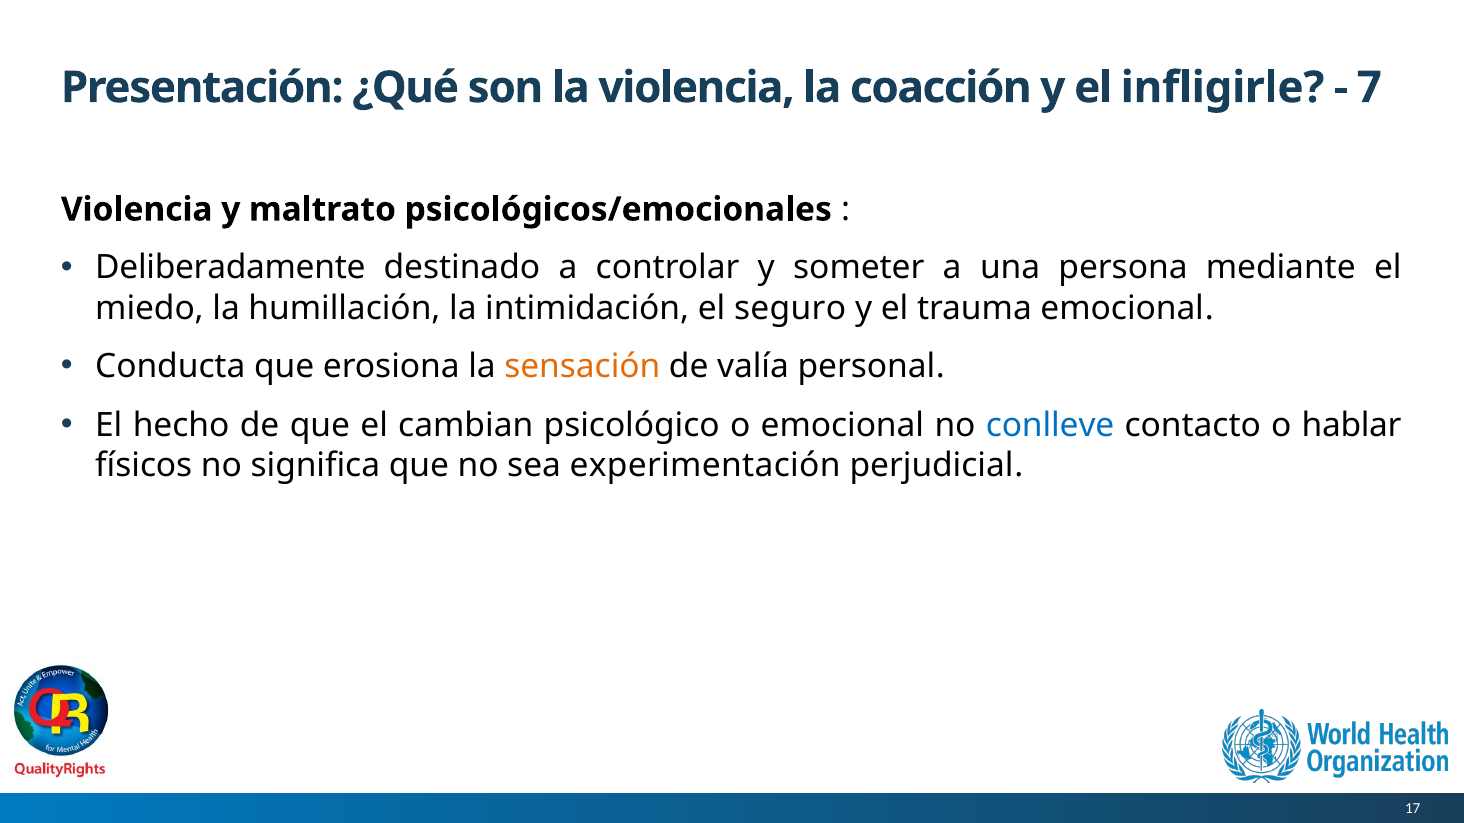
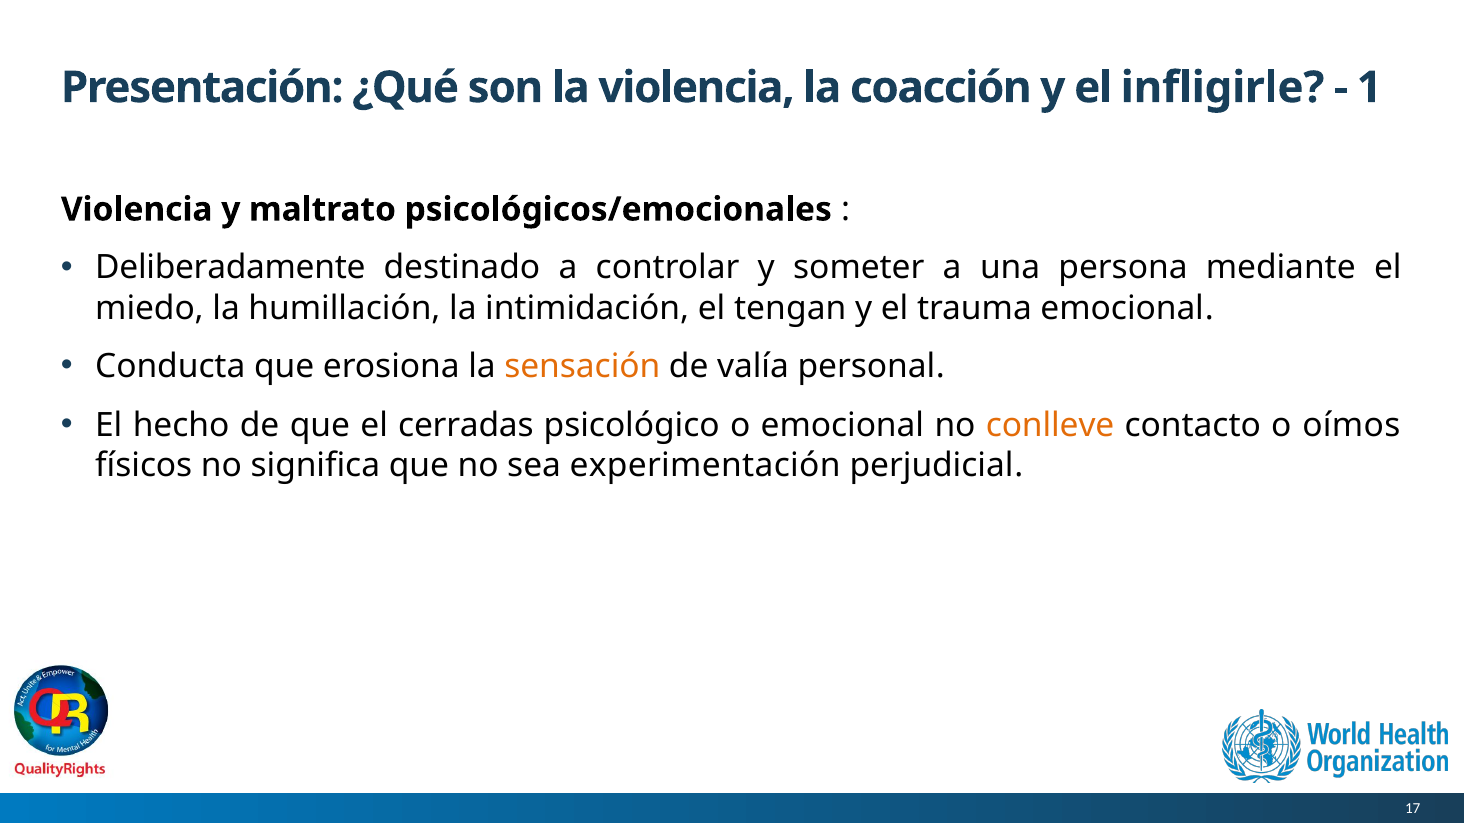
7: 7 -> 1 (1369, 88)
seguro: seguro -> tengan (790, 308)
cambian: cambian -> cerradas (466, 425)
conlleve colour: blue -> orange (1050, 425)
hablar: hablar -> oímos (1351, 425)
